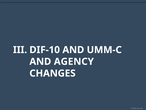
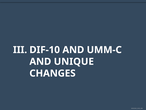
AGENCY: AGENCY -> UNIQUE (74, 61)
